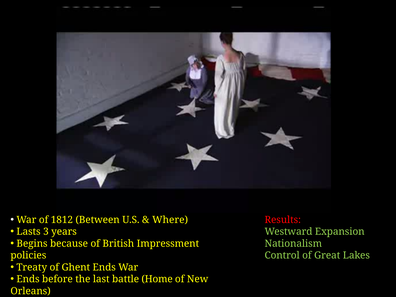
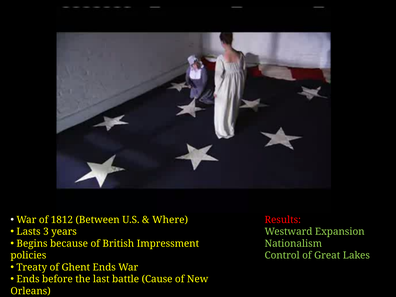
Home: Home -> Cause (157, 279)
